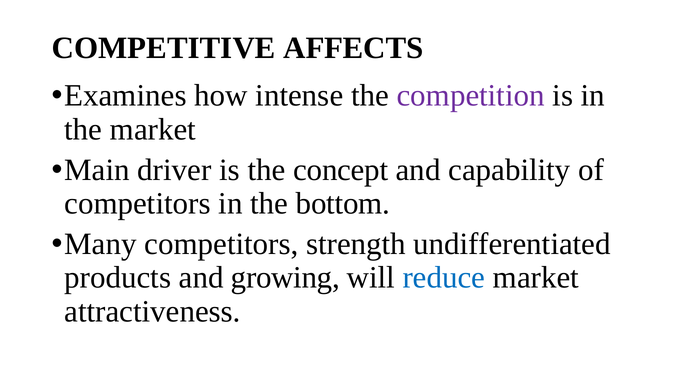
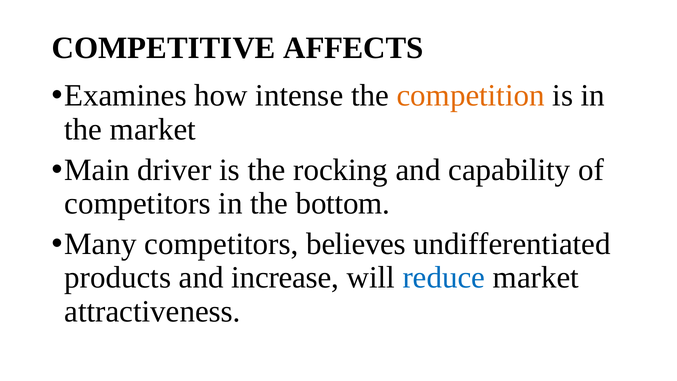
competition colour: purple -> orange (471, 96)
concept: concept -> rocking (341, 170)
strength: strength -> believes (356, 244)
growing: growing -> increase (285, 278)
